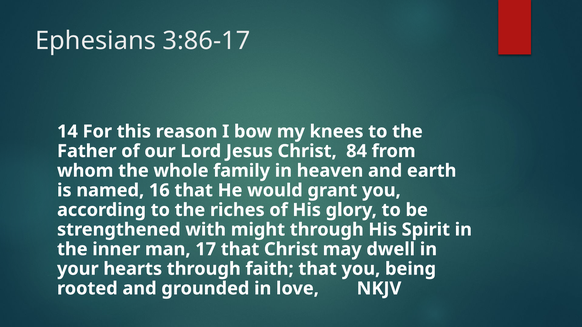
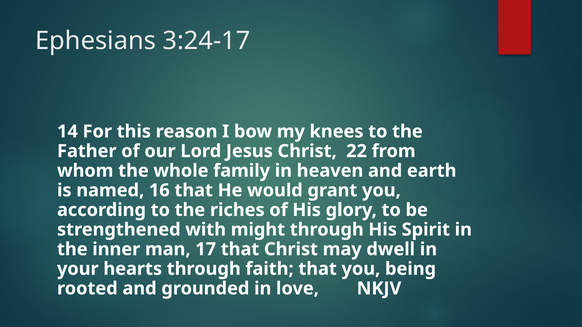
3:86-17: 3:86-17 -> 3:24-17 (207, 41)
84: 84 -> 22 (357, 151)
